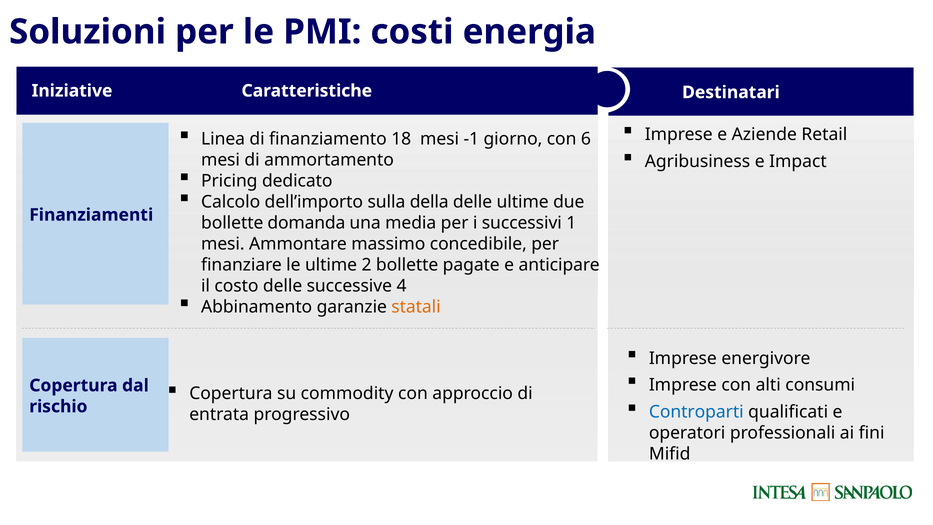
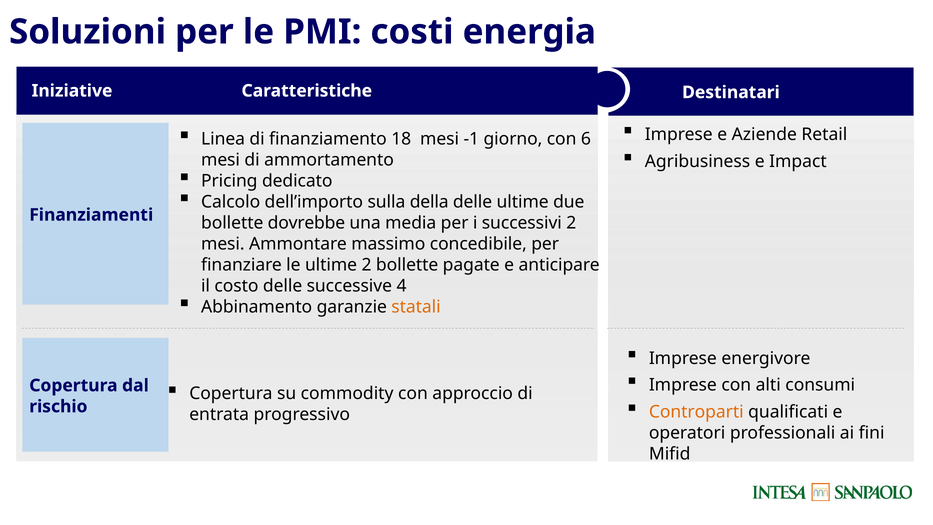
domanda: domanda -> dovrebbe (306, 223)
successivi 1: 1 -> 2 (571, 223)
Controparti colour: blue -> orange (696, 412)
